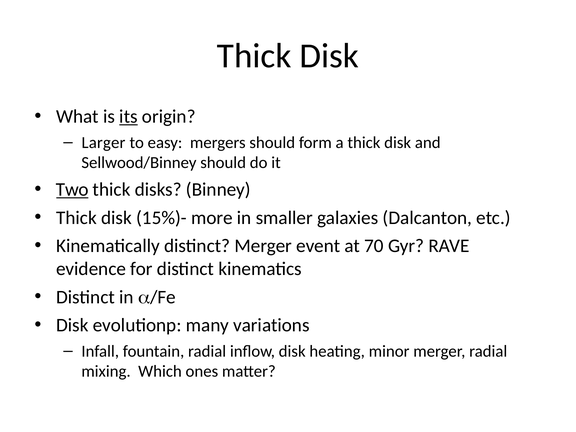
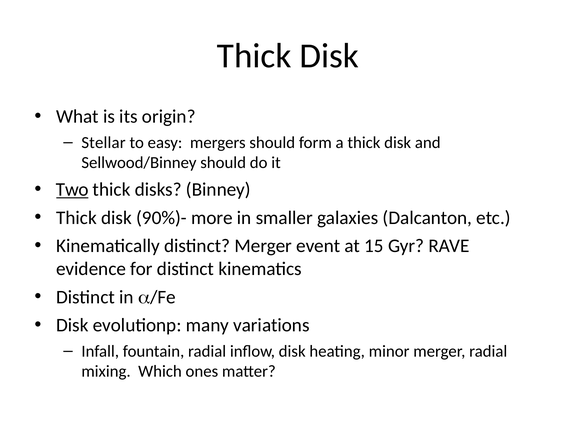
its underline: present -> none (128, 117)
Larger: Larger -> Stellar (103, 142)
15%)-: 15%)- -> 90%)- (161, 218)
70: 70 -> 15 (374, 246)
